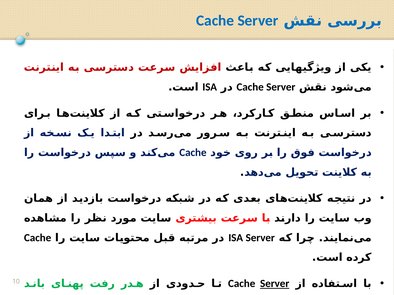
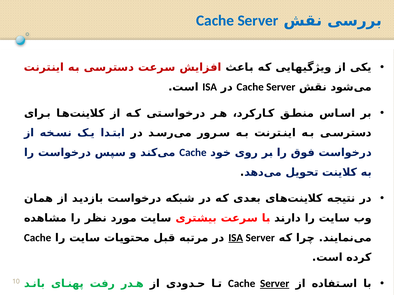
ISA underline: none -> present (236, 238)
